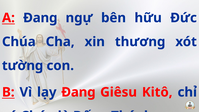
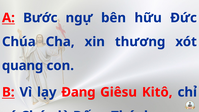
A Đang: Đang -> Bước (40, 18)
tường: tường -> quang (23, 66)
